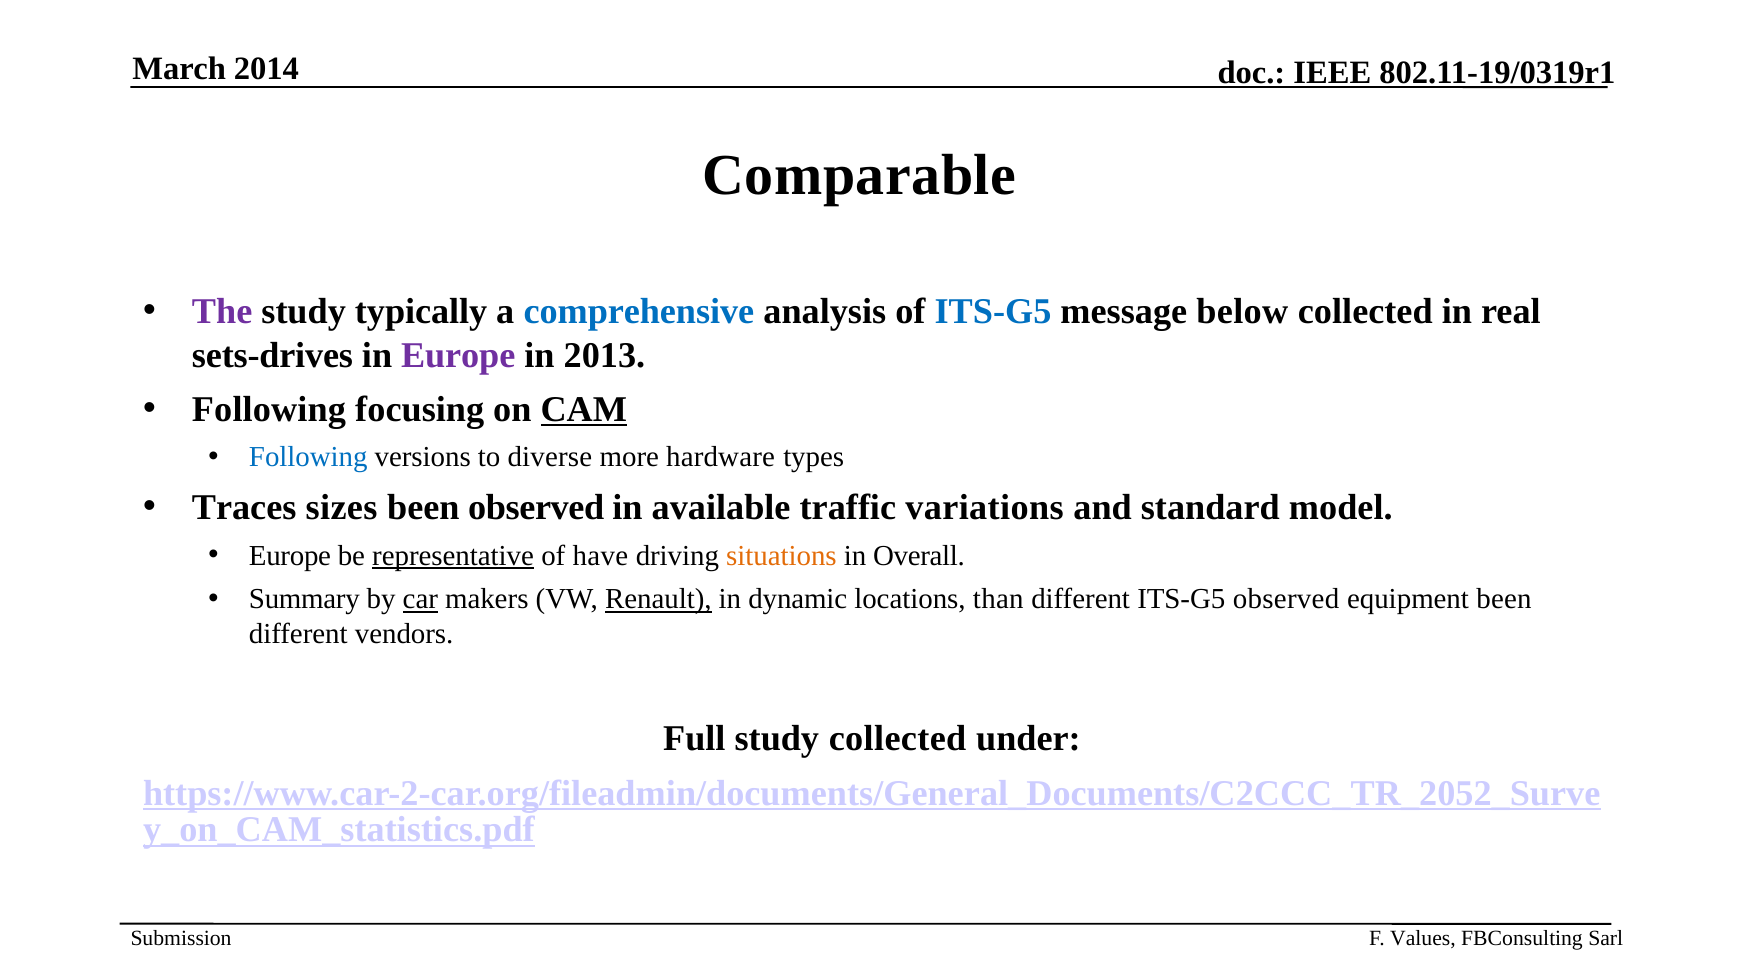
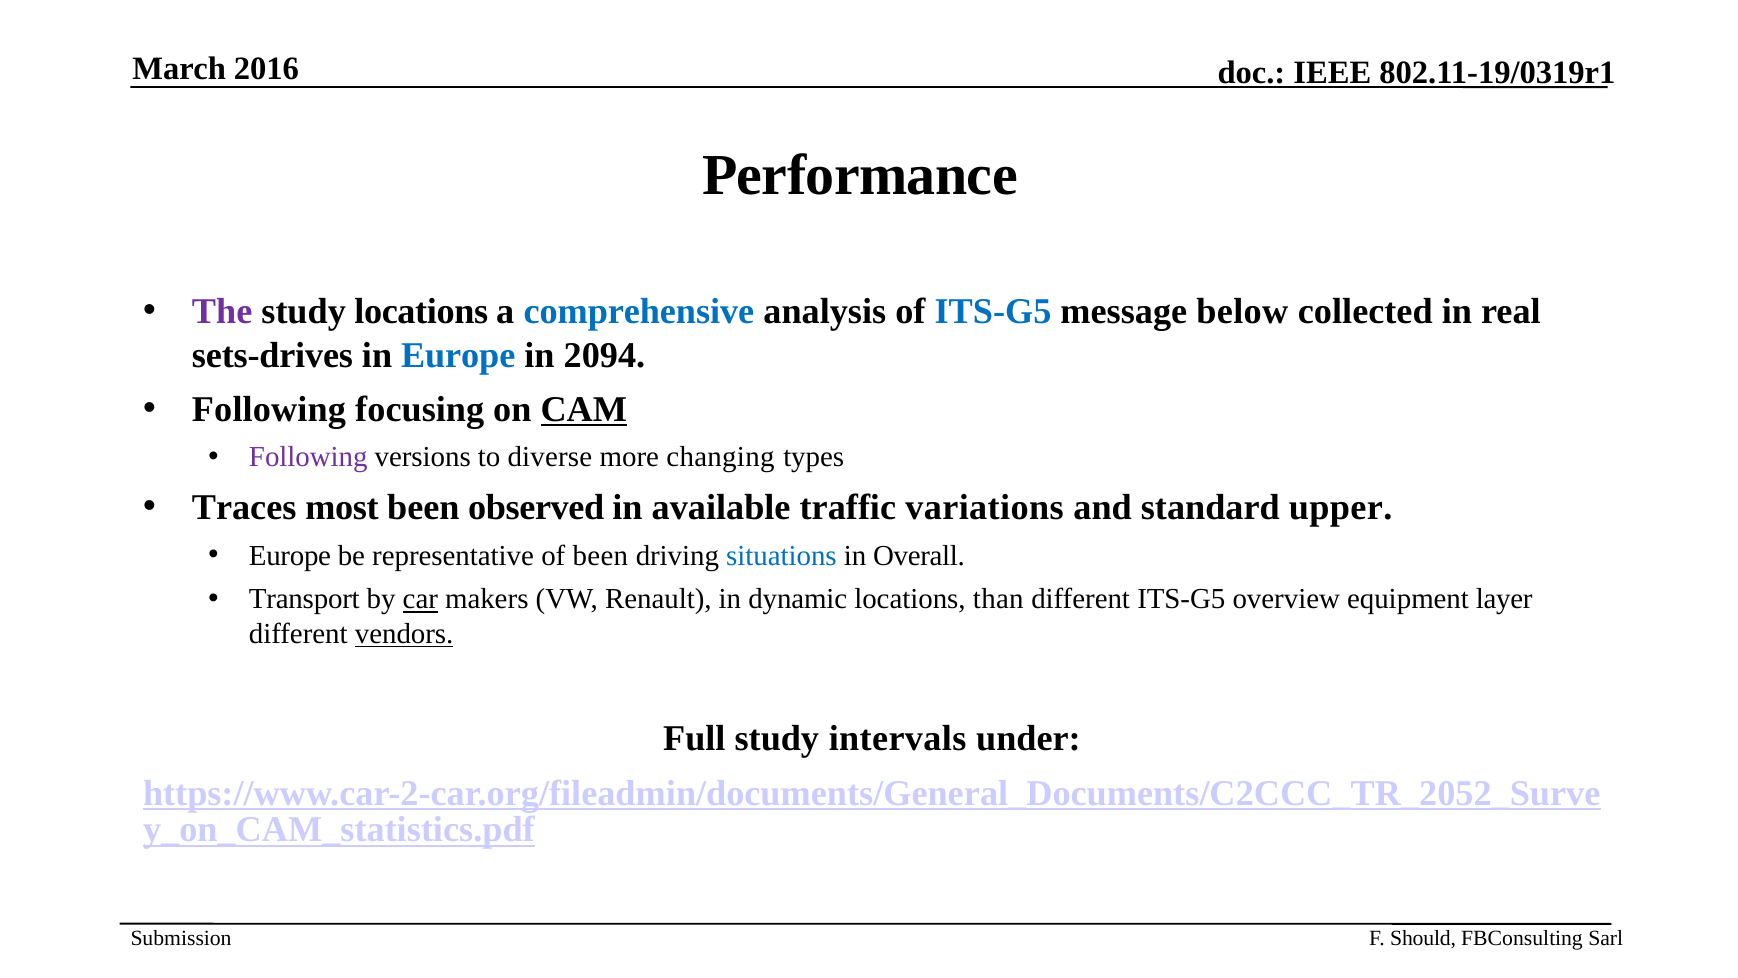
2014: 2014 -> 2016 (266, 69)
Comparable: Comparable -> Performance (860, 175)
study typically: typically -> locations (421, 312)
Europe colour: purple -> blue (458, 355)
2013: 2013 -> 2094 (604, 355)
Following colour: blue -> purple (308, 457)
hardware: hardware -> changing (720, 457)
sizes: sizes -> most (342, 508)
model: model -> upper (1341, 508)
representative underline: present -> none (453, 555)
of have: have -> been (600, 555)
situations colour: orange -> blue (781, 555)
Summary: Summary -> Transport (304, 599)
Renault underline: present -> none (658, 599)
ITS-G5 observed: observed -> overview (1286, 599)
equipment been: been -> layer (1504, 599)
vendors underline: none -> present (404, 634)
study collected: collected -> intervals (898, 739)
Values: Values -> Should (1423, 938)
